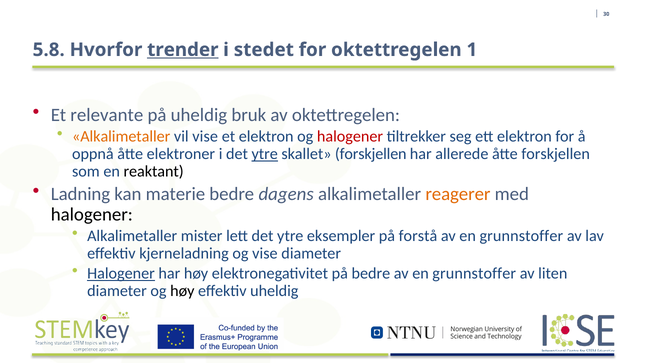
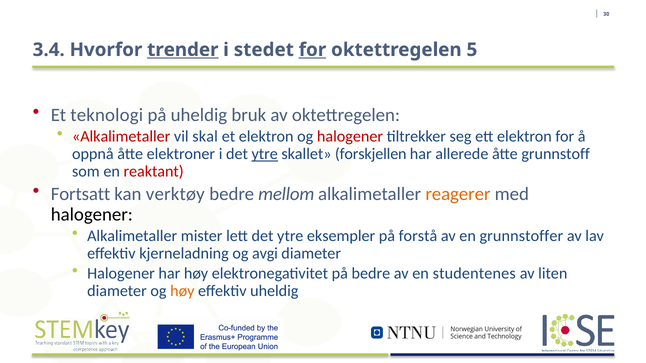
5.8: 5.8 -> 3.4 (49, 50)
for underline: none -> present (312, 50)
1: 1 -> 5 (472, 50)
relevante: relevante -> teknologi (107, 115)
Alkalimetaller colour: orange -> red (121, 137)
vil vise: vise -> skal (205, 137)
åtte forskjellen: forskjellen -> grunnstoff (556, 154)
reaktant colour: black -> red (154, 172)
Ladning: Ladning -> Fortsatt (81, 194)
materie: materie -> verktøy (175, 194)
dagens: dagens -> mellom (286, 194)
og vise: vise -> avgi (265, 253)
Halogener underline: present -> none (121, 274)
grunnstoffer: grunnstoffer -> studentenes (474, 274)
høy colour: black -> orange (182, 291)
